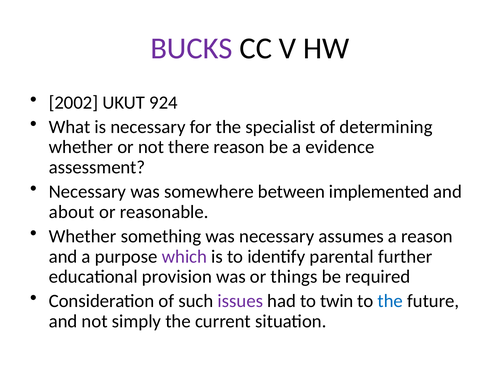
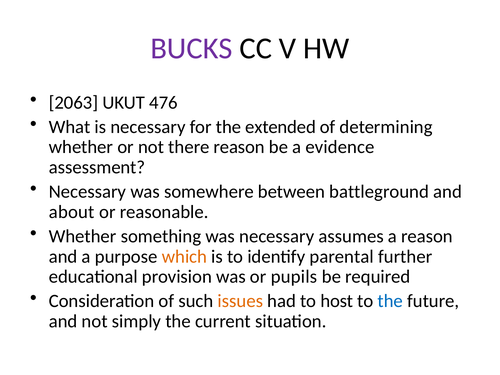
2002: 2002 -> 2063 (73, 103)
924: 924 -> 476 (164, 103)
specialist: specialist -> extended (281, 127)
implemented: implemented -> battleground (379, 192)
which colour: purple -> orange (184, 256)
things: things -> pupils (294, 277)
issues colour: purple -> orange (240, 301)
twin: twin -> host (337, 301)
